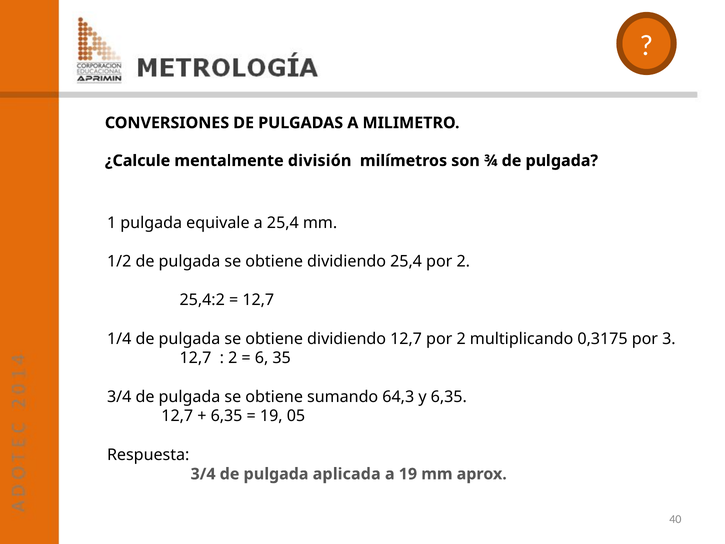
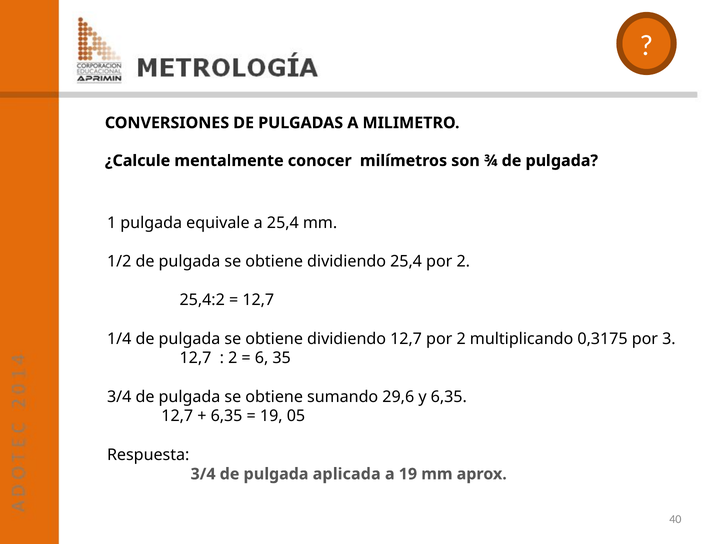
división: división -> conocer (320, 161)
64,3: 64,3 -> 29,6 (398, 397)
